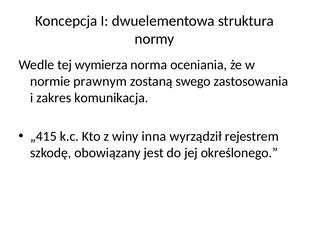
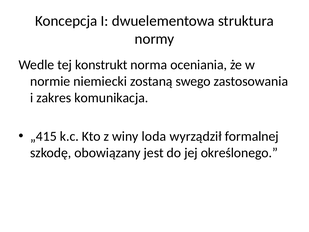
wymierza: wymierza -> konstrukt (101, 65)
prawnym: prawnym -> niemiecki (100, 81)
inna: inna -> loda (154, 136)
rejestrem: rejestrem -> formalnej (252, 136)
